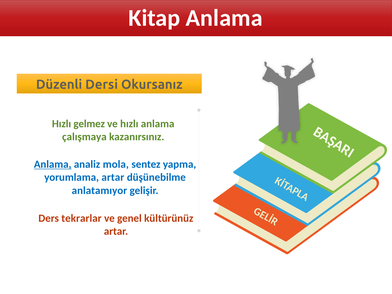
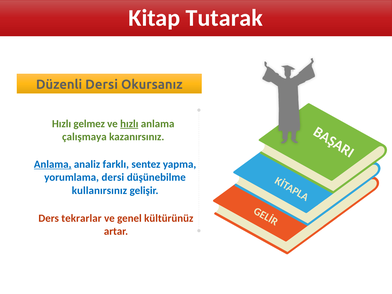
Kitap Anlama: Anlama -> Tutarak (224, 18)
hızlı underline: none -> present (129, 124)
mola: mola -> farklı (116, 164)
yorumlama artar: artar -> dersi (113, 177)
anlatamıyor: anlatamıyor -> kullanırsınız (99, 190)
